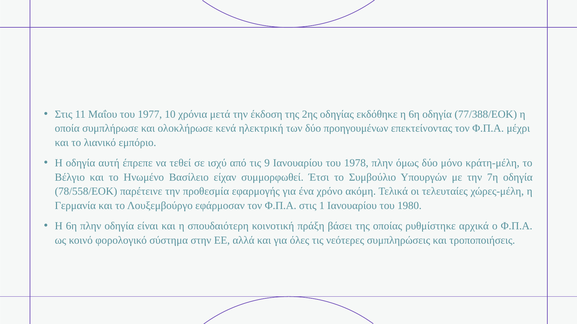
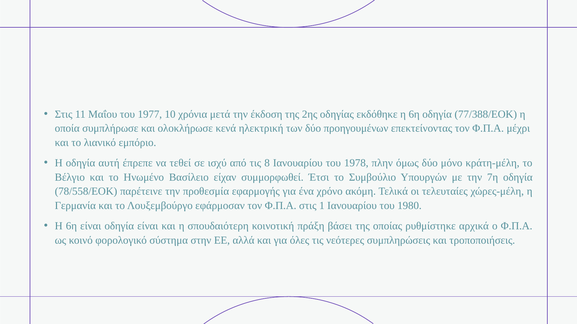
9: 9 -> 8 (267, 163)
6η πλην: πλην -> είναι (91, 226)
